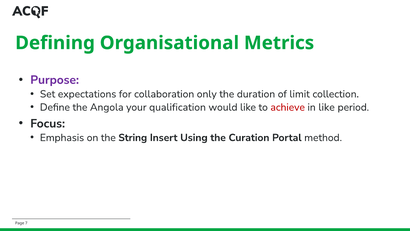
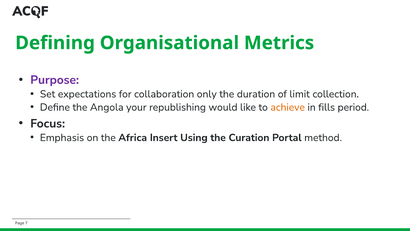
qualification: qualification -> republishing (178, 107)
achieve colour: red -> orange (288, 107)
in like: like -> fills (327, 107)
String: String -> Africa (133, 137)
